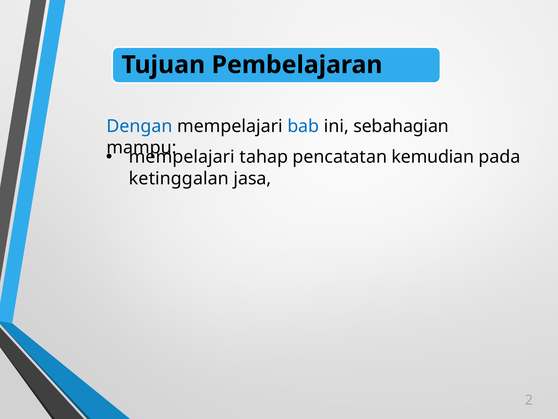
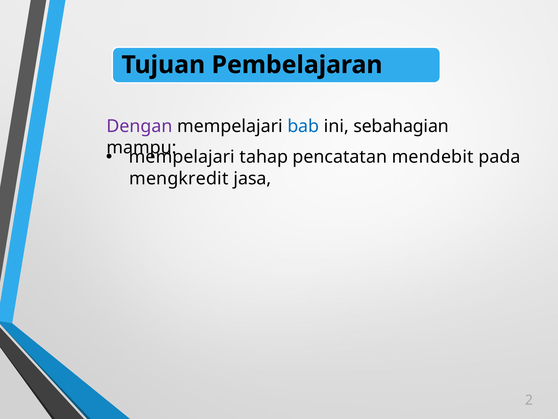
Dengan colour: blue -> purple (139, 126)
kemudian: kemudian -> mendebit (433, 157)
ketinggalan: ketinggalan -> mengkredit (179, 178)
